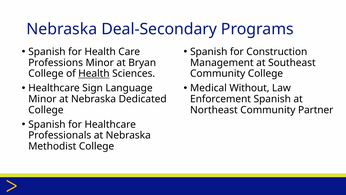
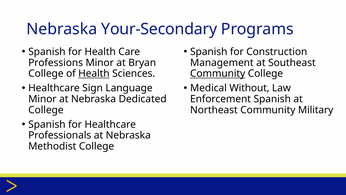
Deal-Secondary: Deal-Secondary -> Your-Secondary (159, 29)
Community underline: none -> present (218, 73)
Partner: Partner -> Military (316, 110)
